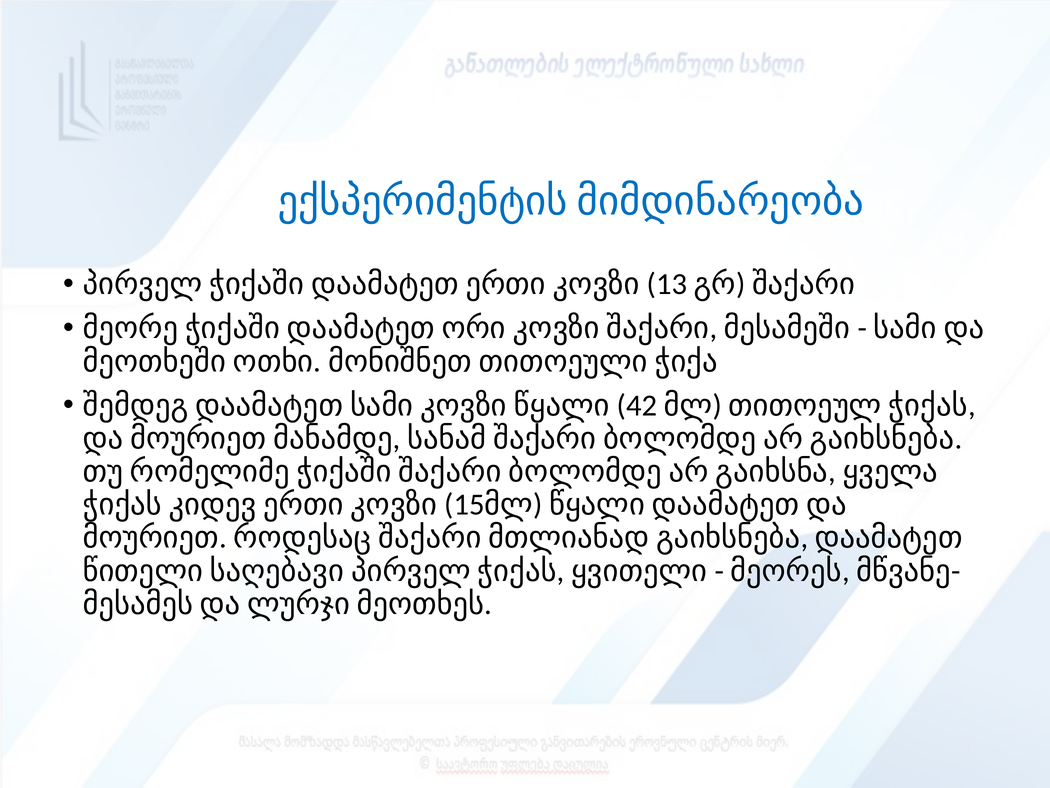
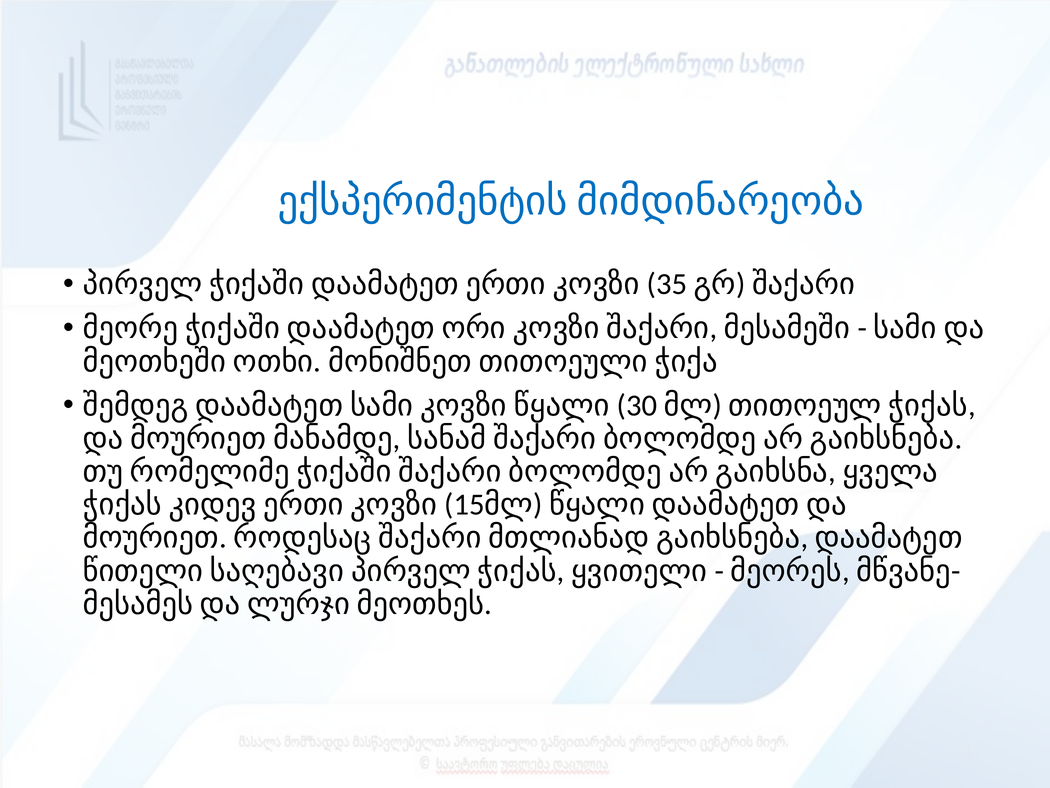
13: 13 -> 35 (667, 284)
42: 42 -> 30 (637, 405)
